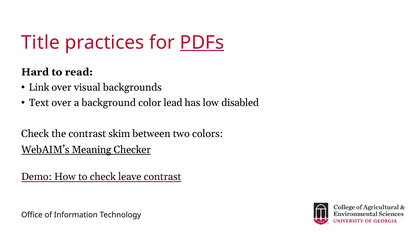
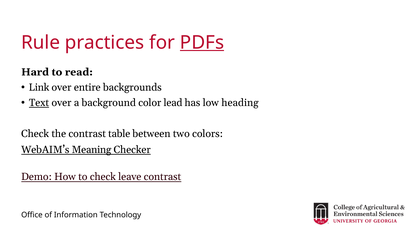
Title: Title -> Rule (41, 43)
visual: visual -> entire (87, 88)
Text underline: none -> present (39, 103)
disabled: disabled -> heading (240, 103)
skim: skim -> table (119, 134)
